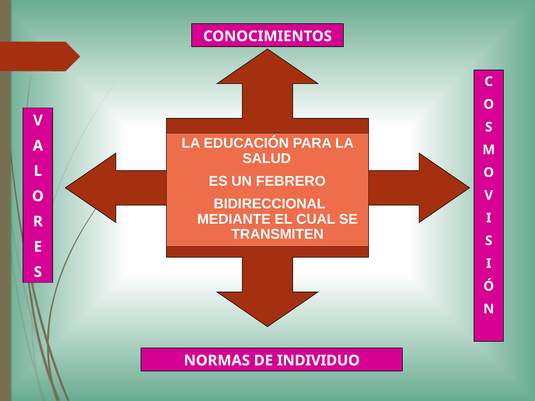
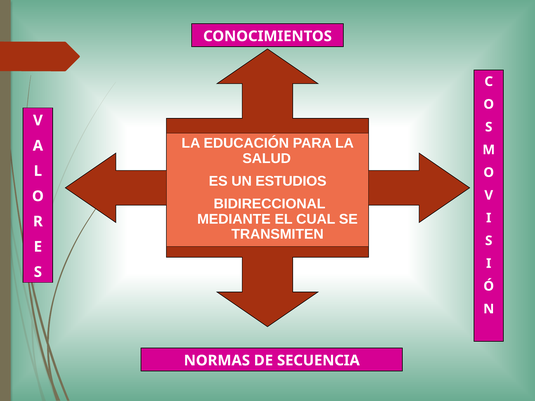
FEBRERO: FEBRERO -> ESTUDIOS (291, 181)
INDIVIDUO: INDIVIDUO -> SECUENCIA (318, 361)
